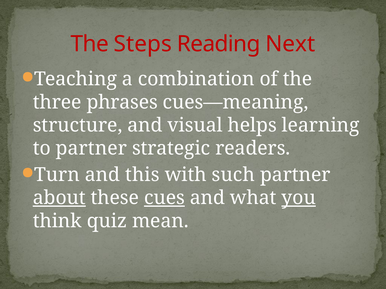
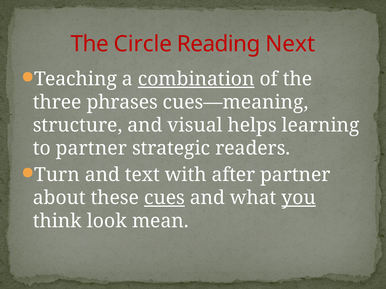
Steps: Steps -> Circle (143, 44)
combination underline: none -> present (196, 79)
this: this -> text (142, 175)
such: such -> after (233, 175)
about underline: present -> none (59, 198)
quiz: quiz -> look (107, 221)
